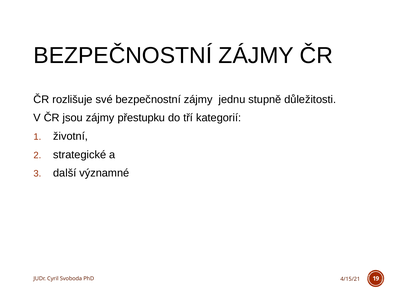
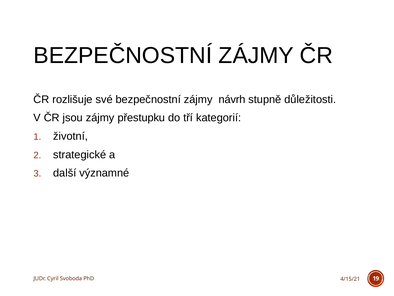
jednu: jednu -> návrh (232, 99)
